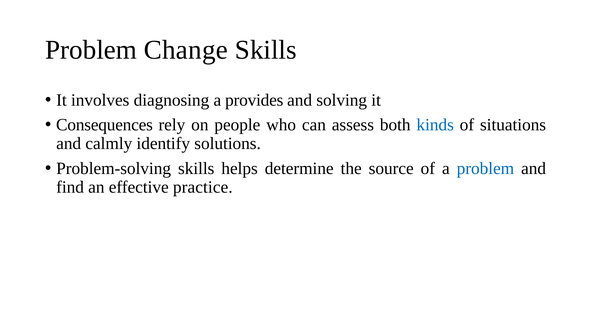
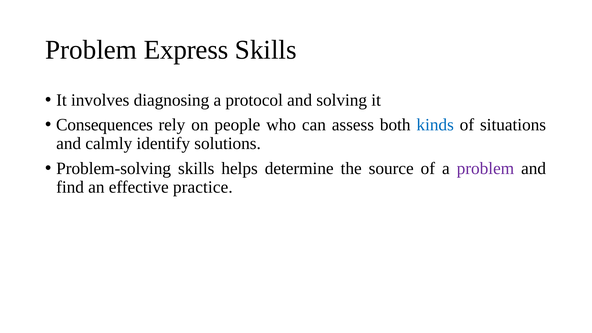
Change: Change -> Express (186, 50)
provides: provides -> protocol (254, 100)
problem colour: blue -> purple (485, 168)
